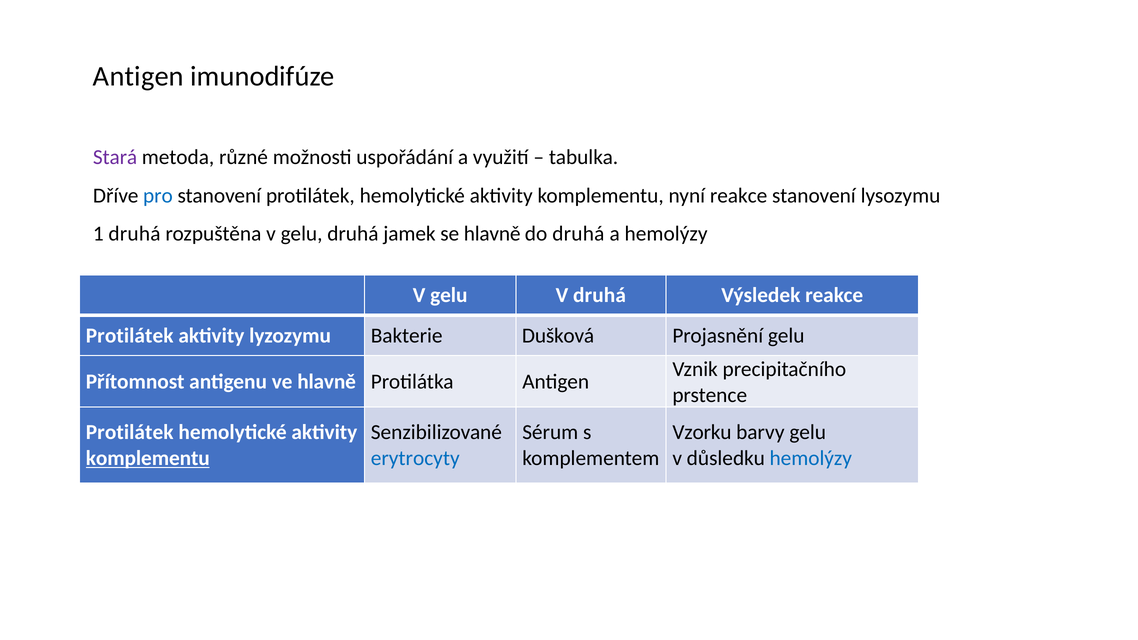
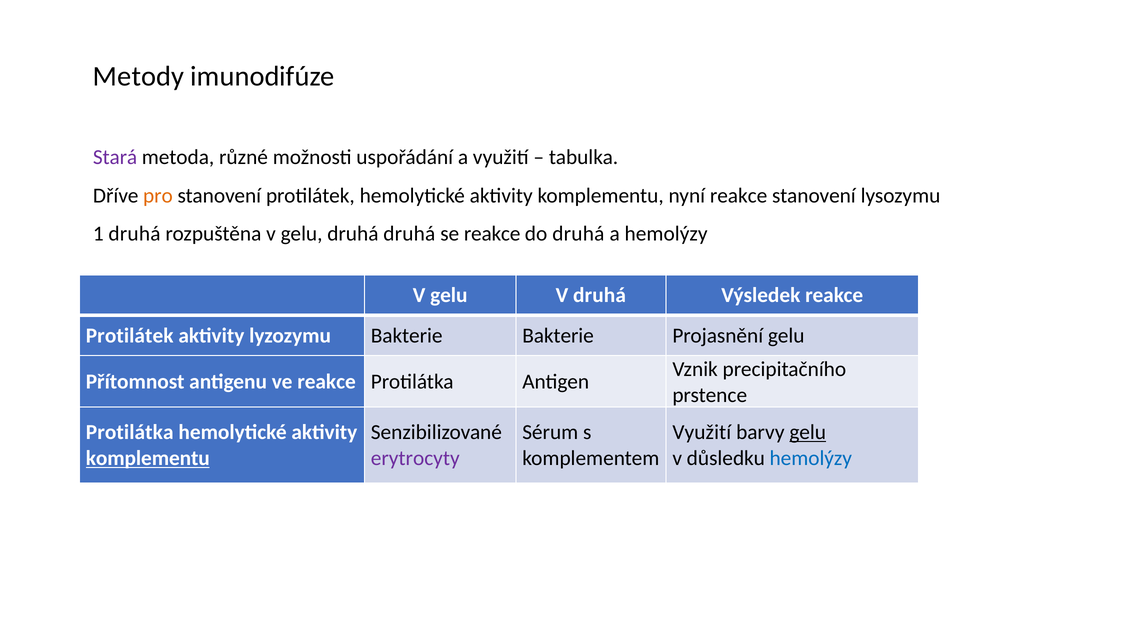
Antigen: Antigen -> Metody (138, 77)
pro colour: blue -> orange (158, 196)
druhá jamek: jamek -> druhá (409, 234)
se hlavně: hlavně -> reakce (492, 234)
Bakterie Dušková: Dušková -> Bakterie (558, 336)
ve hlavně: hlavně -> reakce (327, 382)
Protilátek: Protilátek -> Protilátka (130, 432)
Vzorku: Vzorku -> Využití (702, 432)
gelu underline: none -> present (808, 432)
erytrocyty colour: blue -> purple (415, 458)
